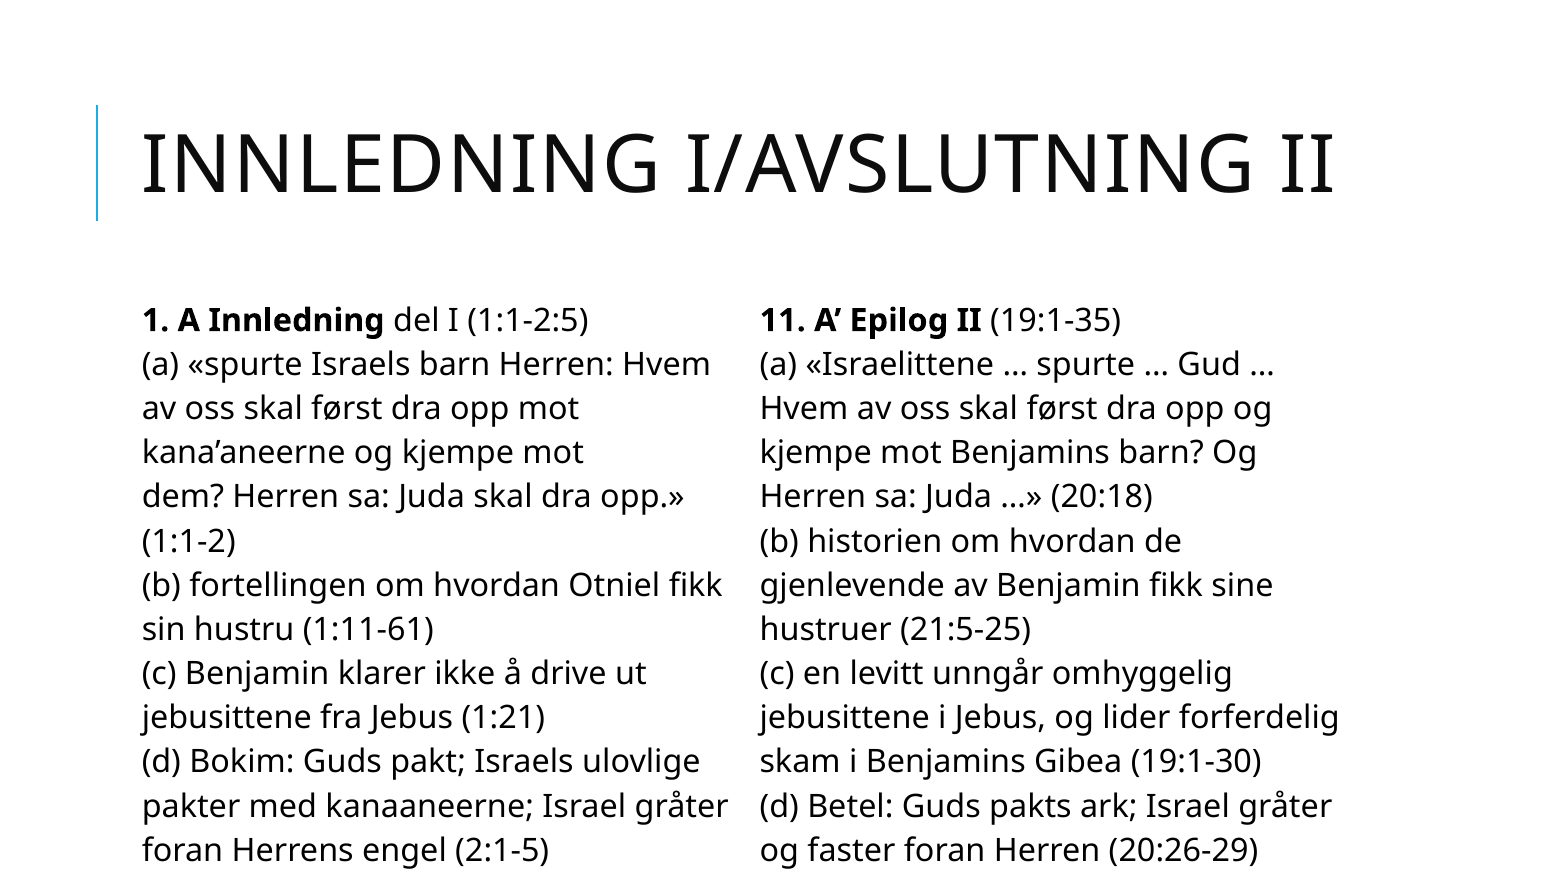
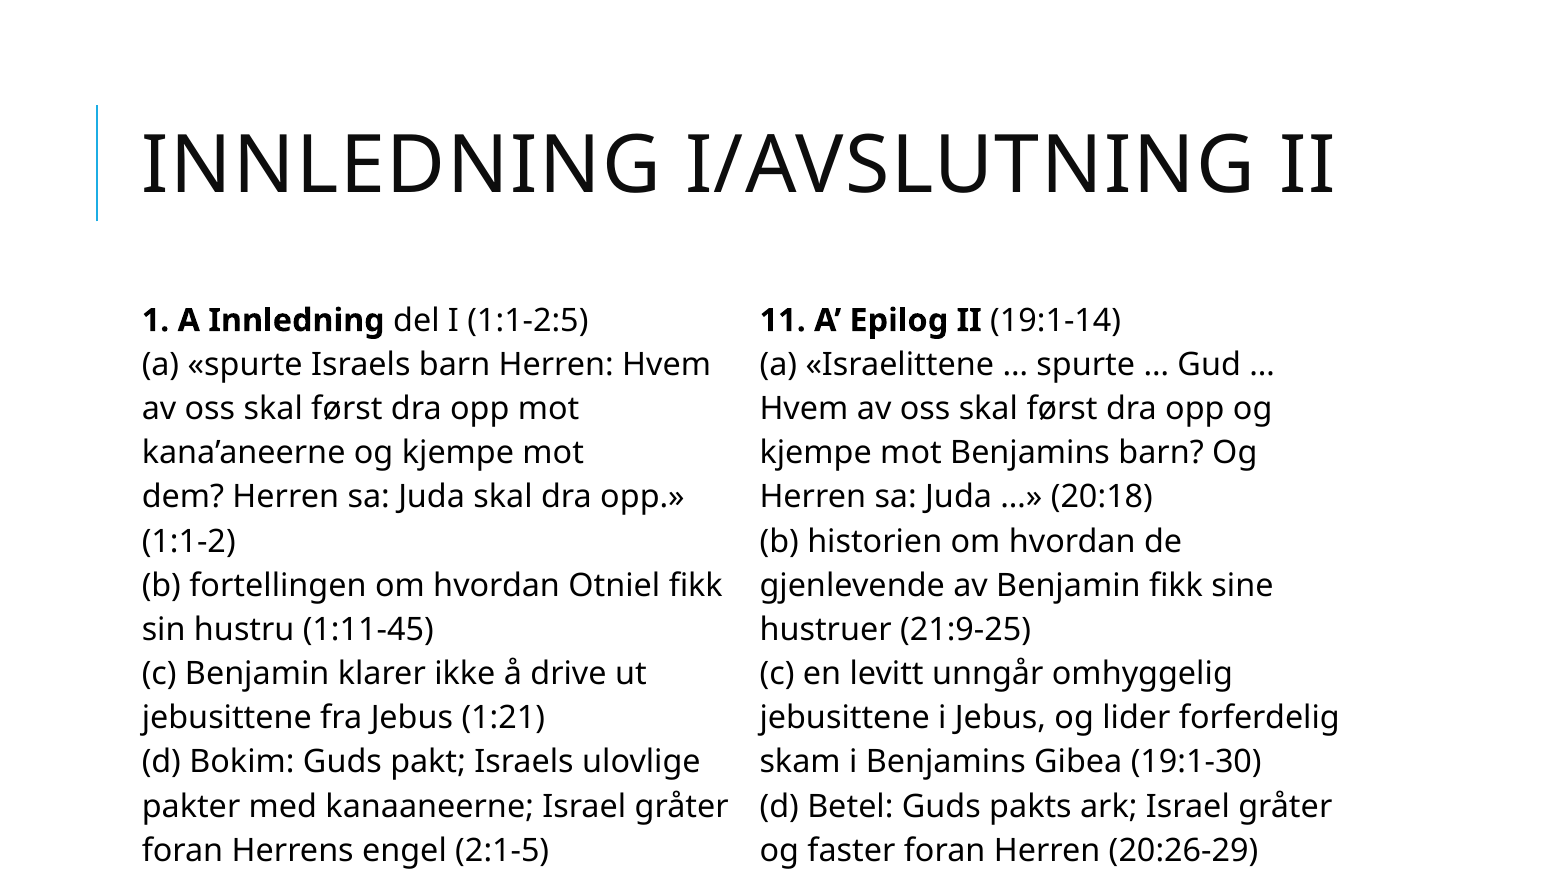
19:1-35: 19:1-35 -> 19:1-14 (1056, 320)
1:11-61: 1:11-61 -> 1:11-45 (368, 630)
21:5-25: 21:5-25 -> 21:9-25 (966, 630)
